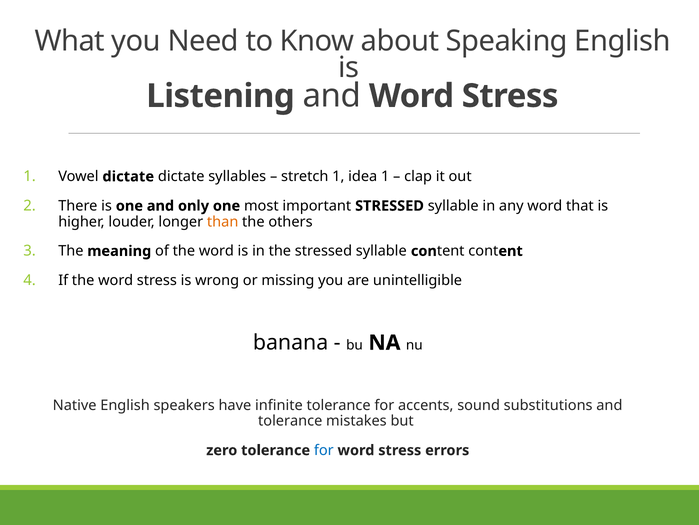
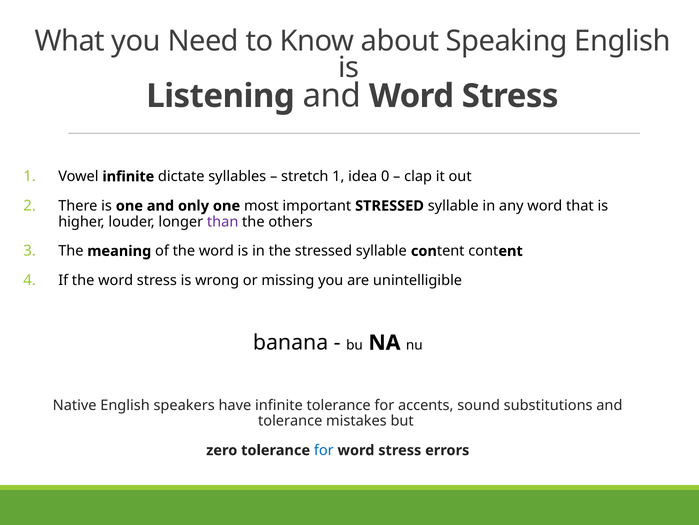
Vowel dictate: dictate -> infinite (128, 176)
idea 1: 1 -> 0 (385, 176)
than colour: orange -> purple (223, 221)
